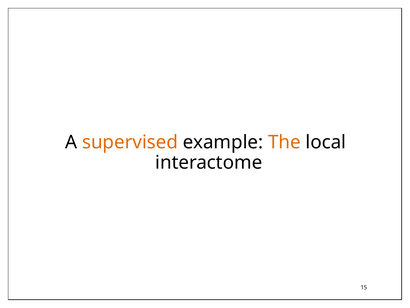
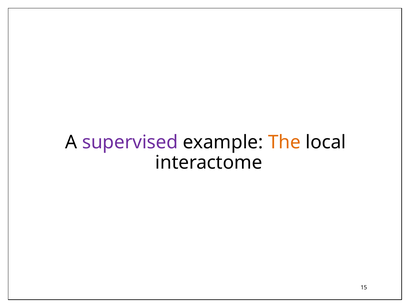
supervised colour: orange -> purple (130, 142)
